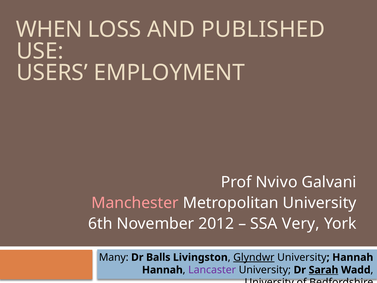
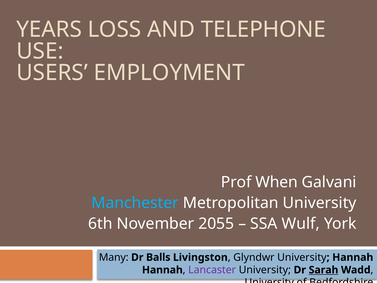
WHEN: WHEN -> YEARS (49, 29)
PUBLISHED: PUBLISHED -> TELEPHONE (263, 29)
Nvivo: Nvivo -> When (277, 182)
Manchester colour: pink -> light blue (135, 203)
2012: 2012 -> 2055 (216, 224)
Very: Very -> Wulf (301, 224)
Glyndwr underline: present -> none (254, 257)
